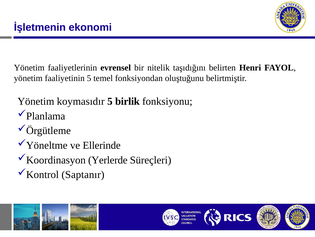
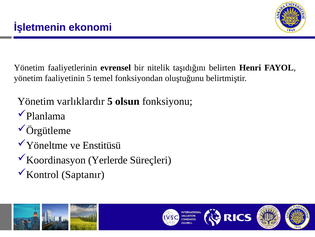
koymasıdır: koymasıdır -> varlıklardır (81, 101)
birlik: birlik -> olsun (127, 101)
Ellerinde: Ellerinde -> Enstitüsü (102, 145)
